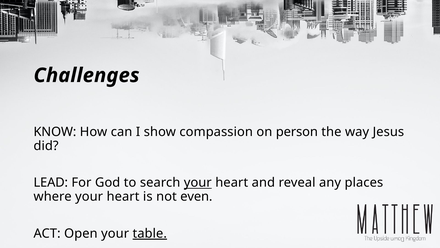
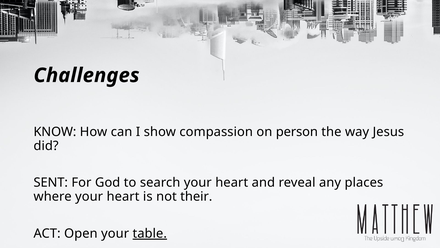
LEAD: LEAD -> SENT (51, 182)
your underline: present -> none (198, 182)
even: even -> their (196, 196)
